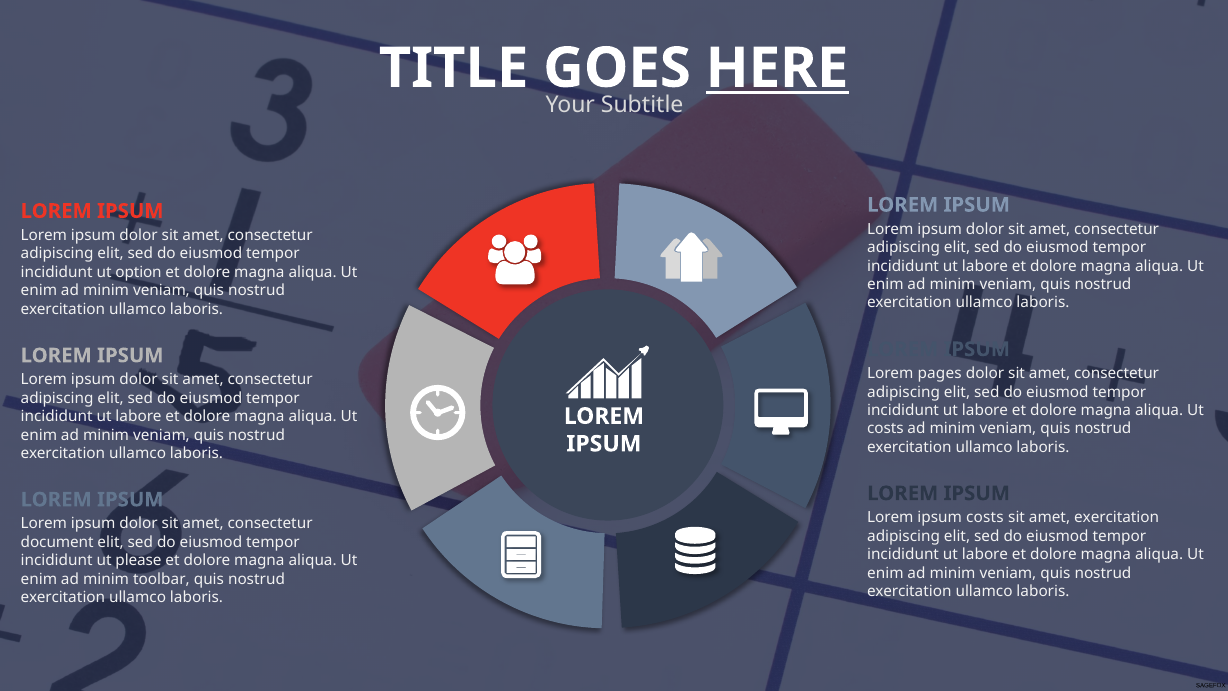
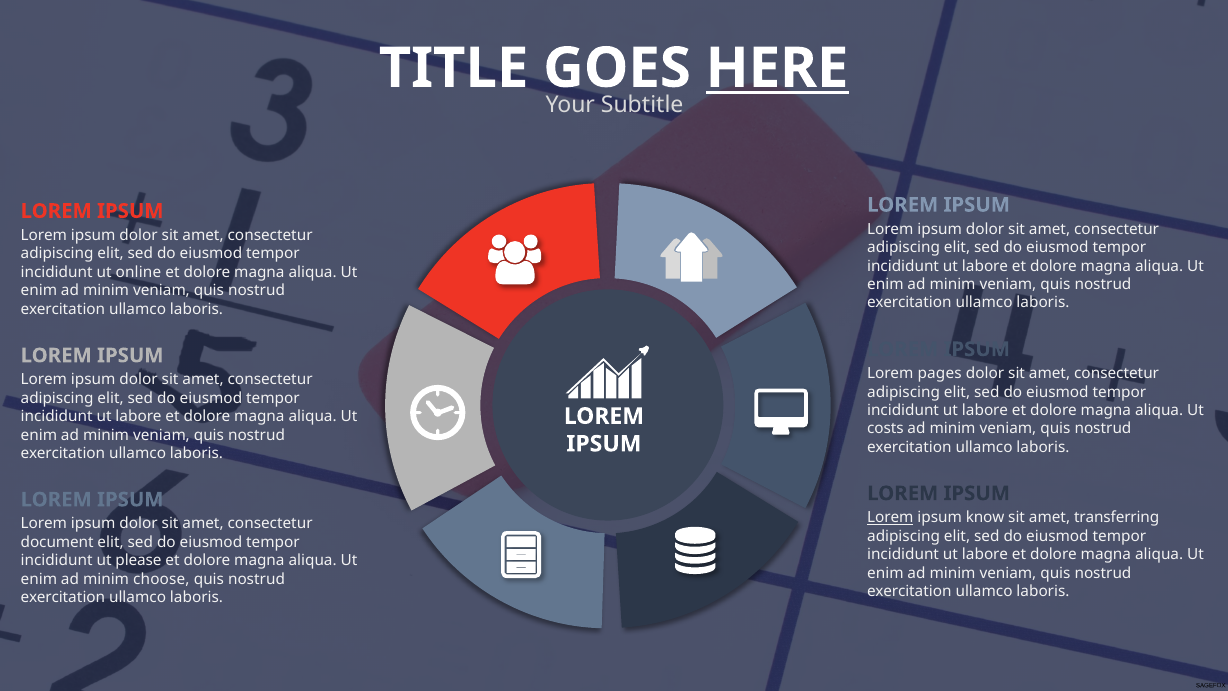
option: option -> online (138, 272)
Lorem underline: none -> present (890, 517)
ipsum costs: costs -> know (985, 517)
amet exercitation: exercitation -> transferring (1117, 517)
toolbar: toolbar -> choose (161, 579)
